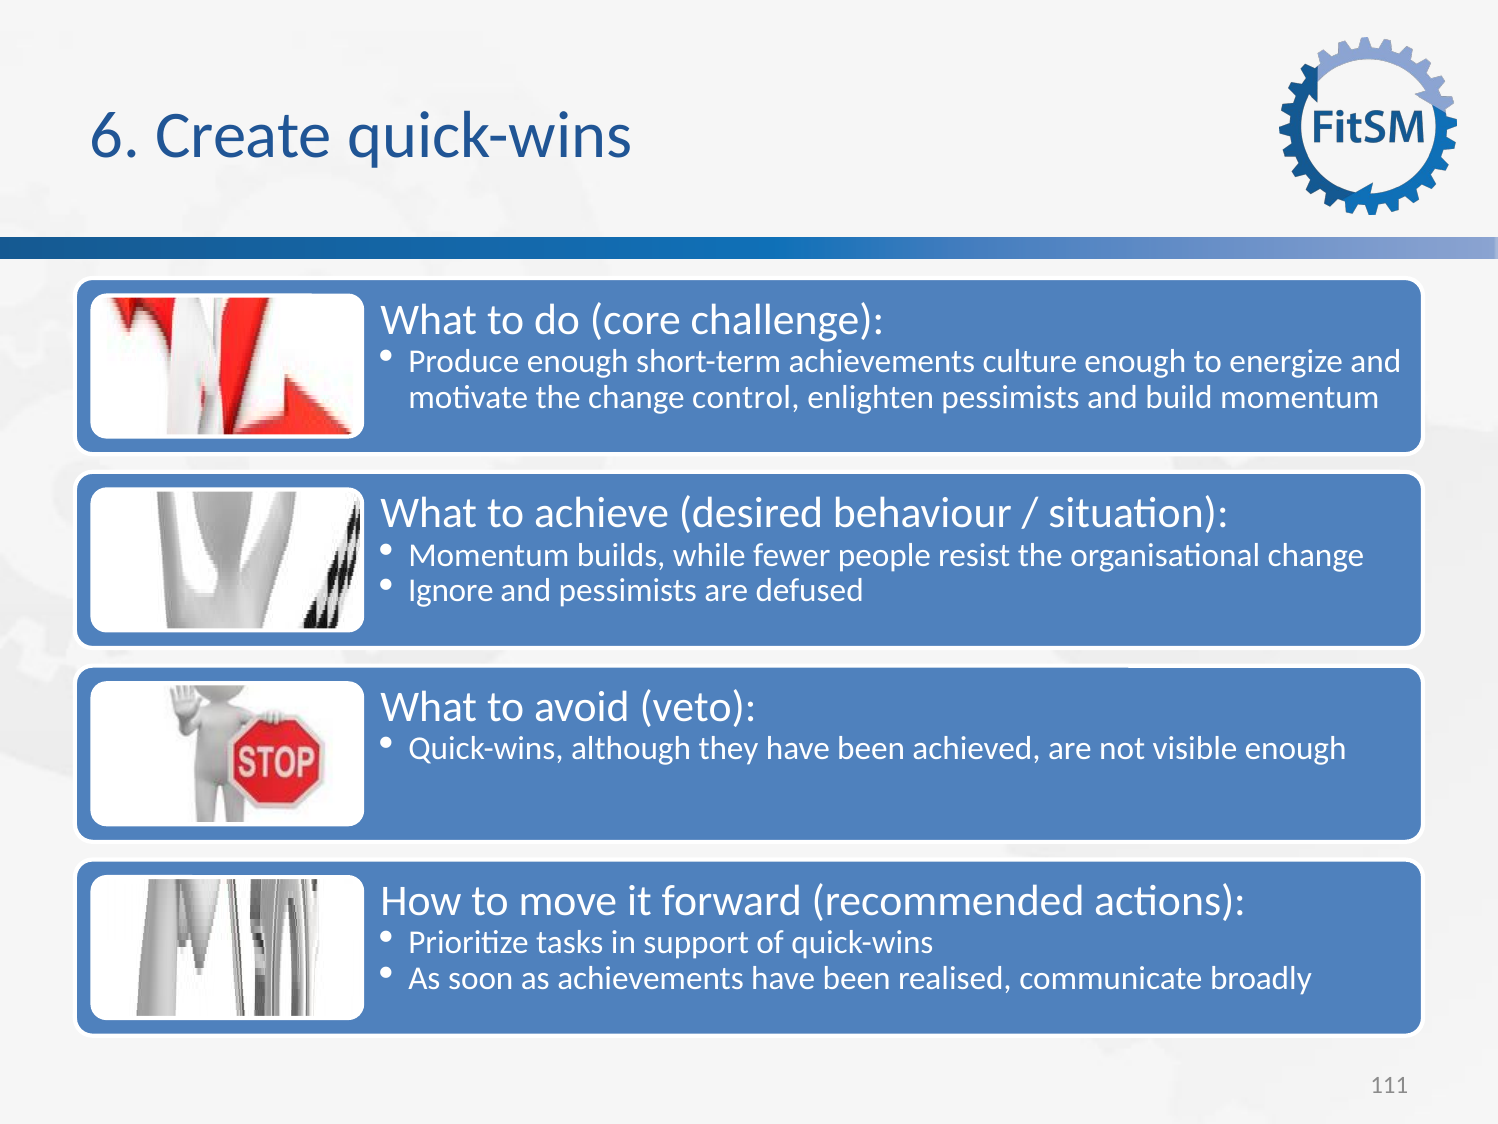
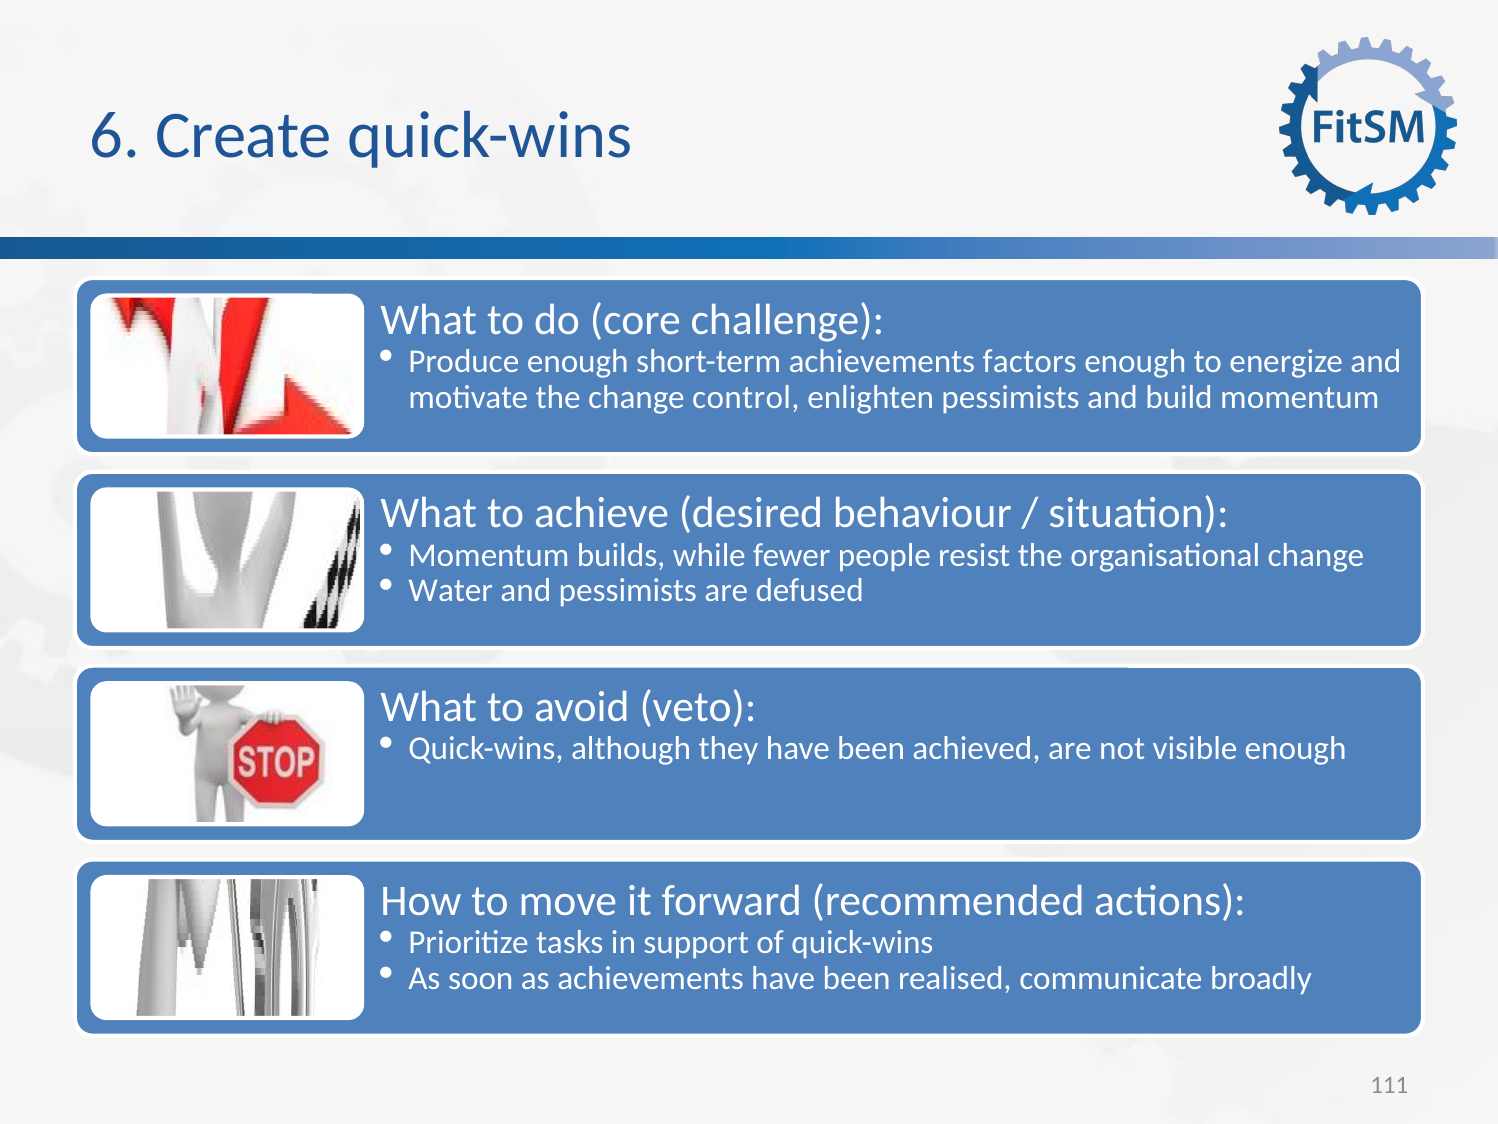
culture: culture -> factors (1030, 361)
Ignore: Ignore -> Water (451, 591)
